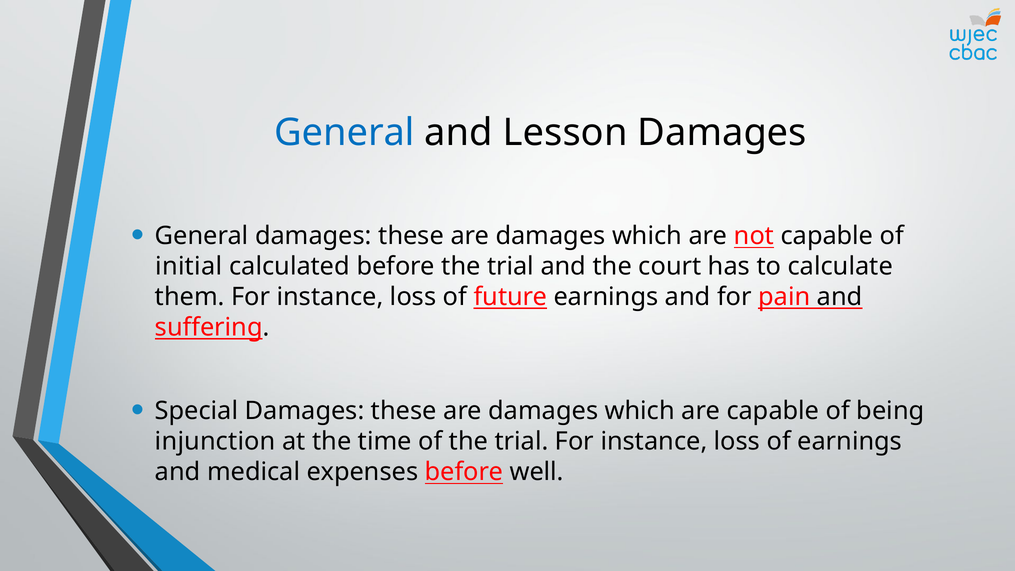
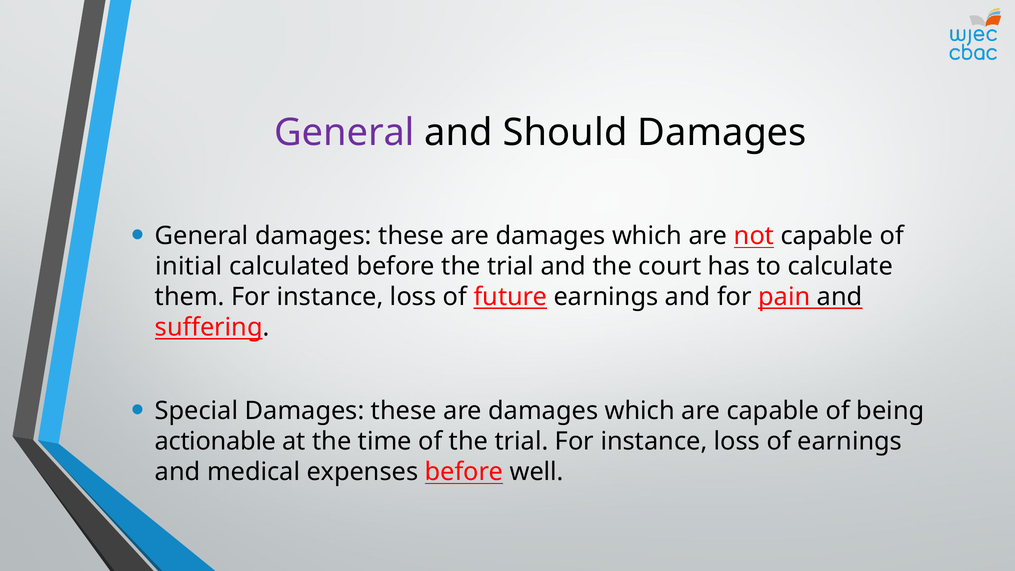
General colour: blue -> purple (345, 133)
Lesson: Lesson -> Should (565, 133)
injunction: injunction -> actionable (215, 441)
